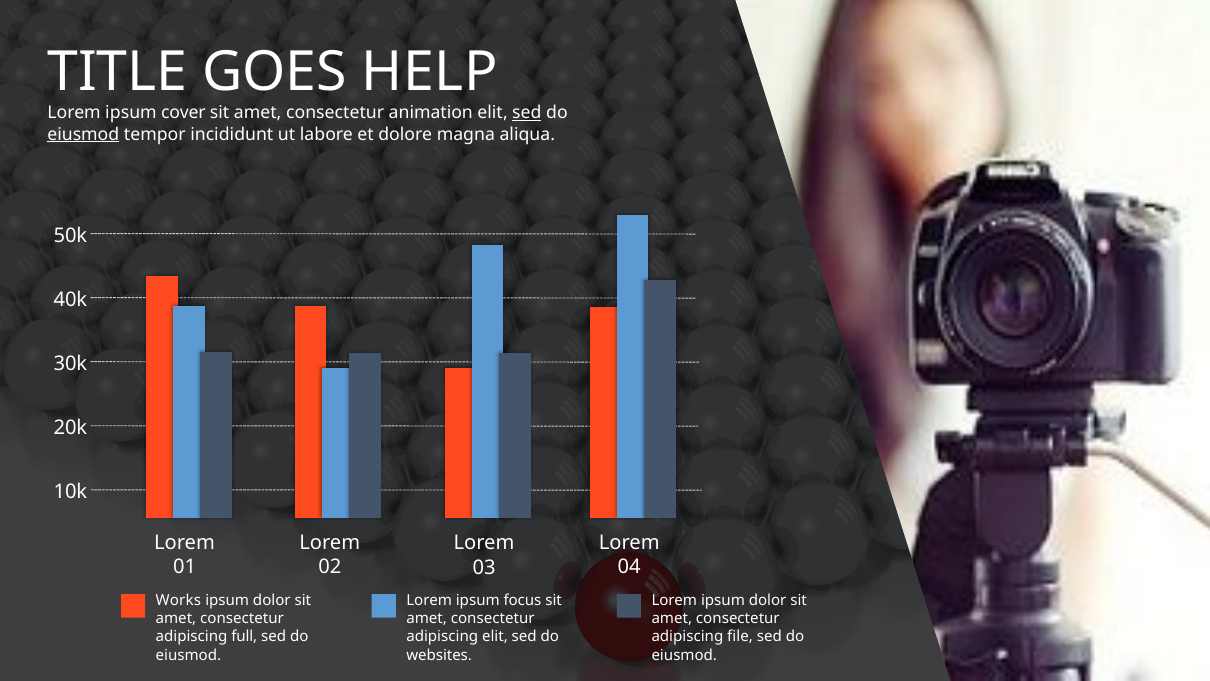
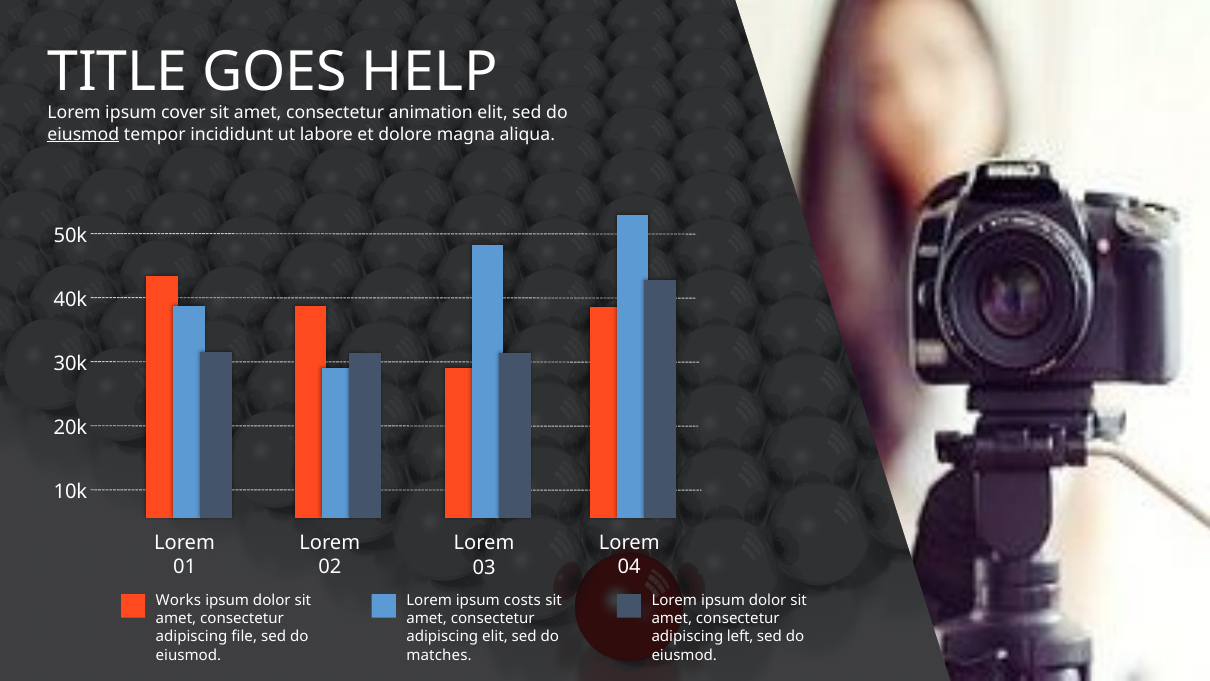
sed underline: present -> none (527, 113)
focus: focus -> costs (522, 600)
full: full -> file (244, 637)
file: file -> left (740, 637)
websites: websites -> matches (439, 655)
